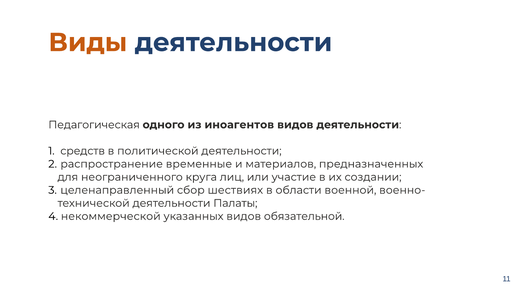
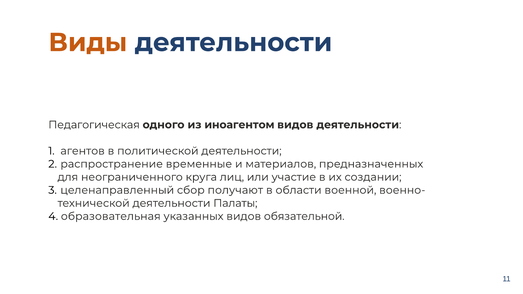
иноагентов: иноагентов -> иноагентом (239, 125)
средств: средств -> агентов (83, 151)
шествиях: шествиях -> получают (235, 190)
некоммерческой: некоммерческой -> образовательная (111, 216)
